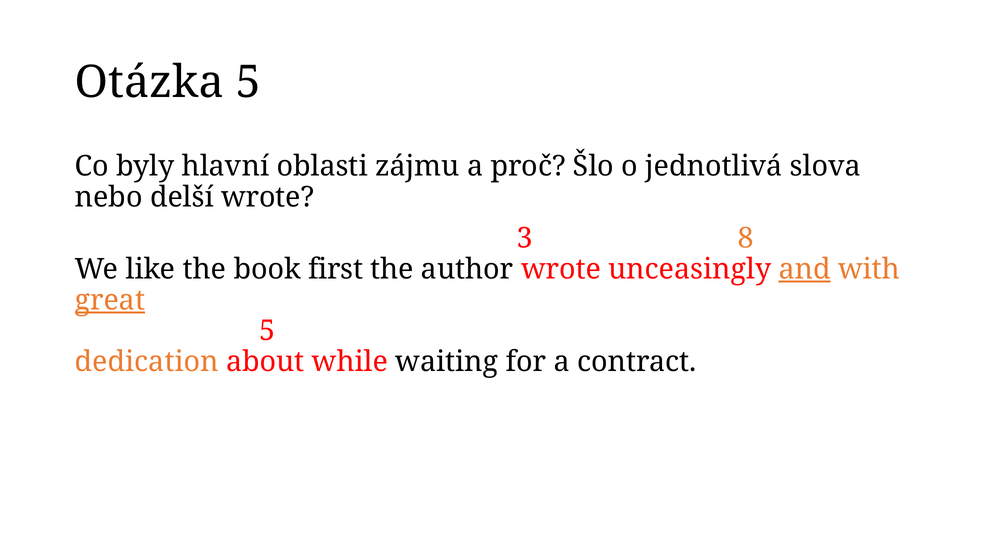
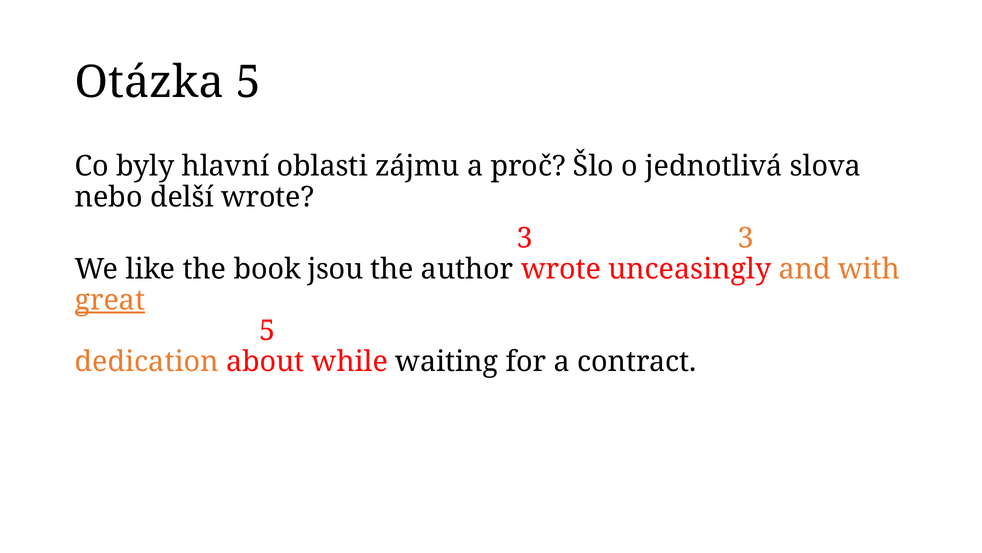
3 8: 8 -> 3 (746, 238)
first: first -> jsou (336, 269)
and underline: present -> none (805, 269)
